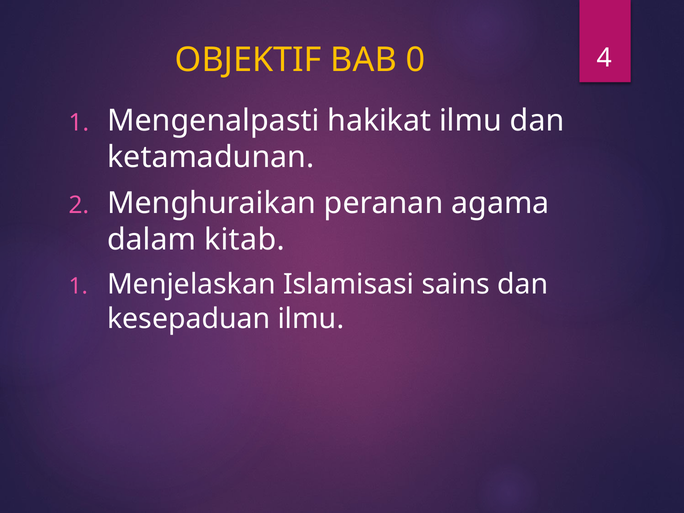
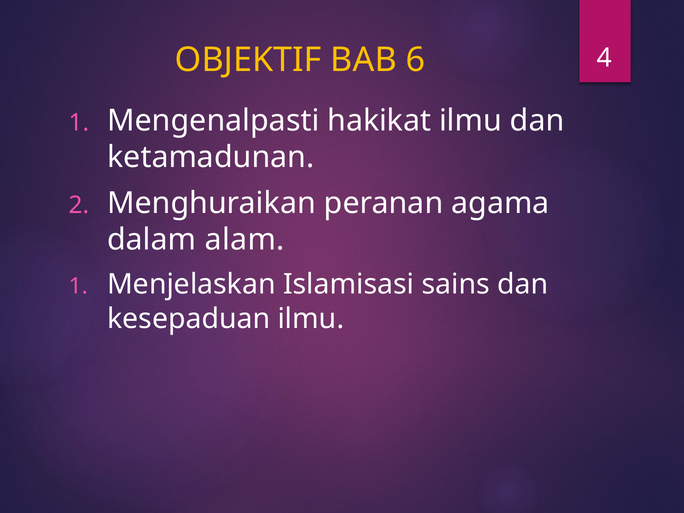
0: 0 -> 6 (415, 60)
kitab: kitab -> alam (245, 240)
